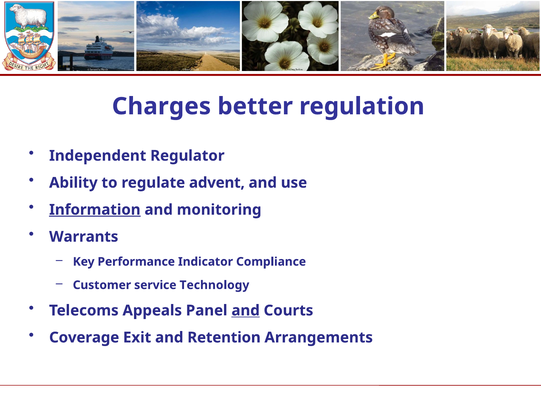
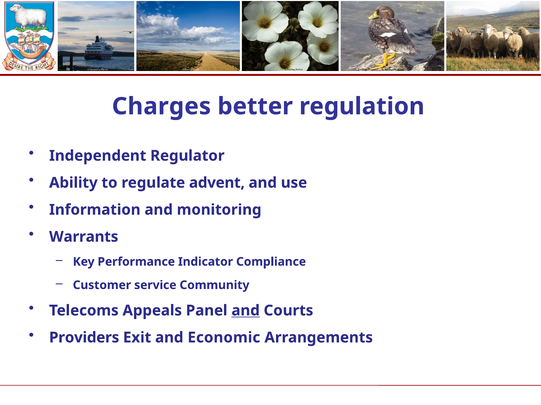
Information underline: present -> none (95, 210)
Technology: Technology -> Community (214, 286)
Coverage: Coverage -> Providers (84, 338)
Retention: Retention -> Economic (224, 338)
